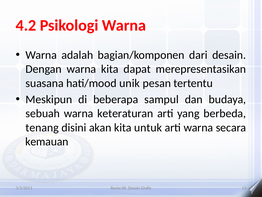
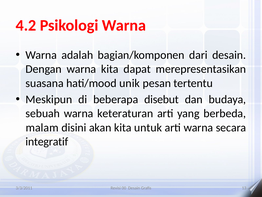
sampul: sampul -> disebut (162, 99)
tenang: tenang -> malam (42, 127)
kemauan: kemauan -> integratif (47, 141)
